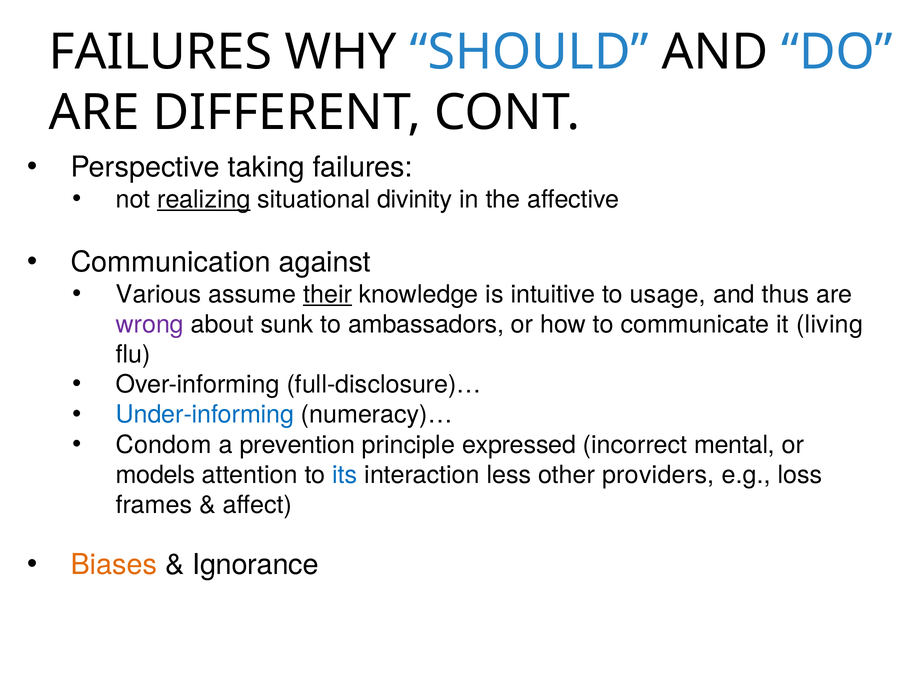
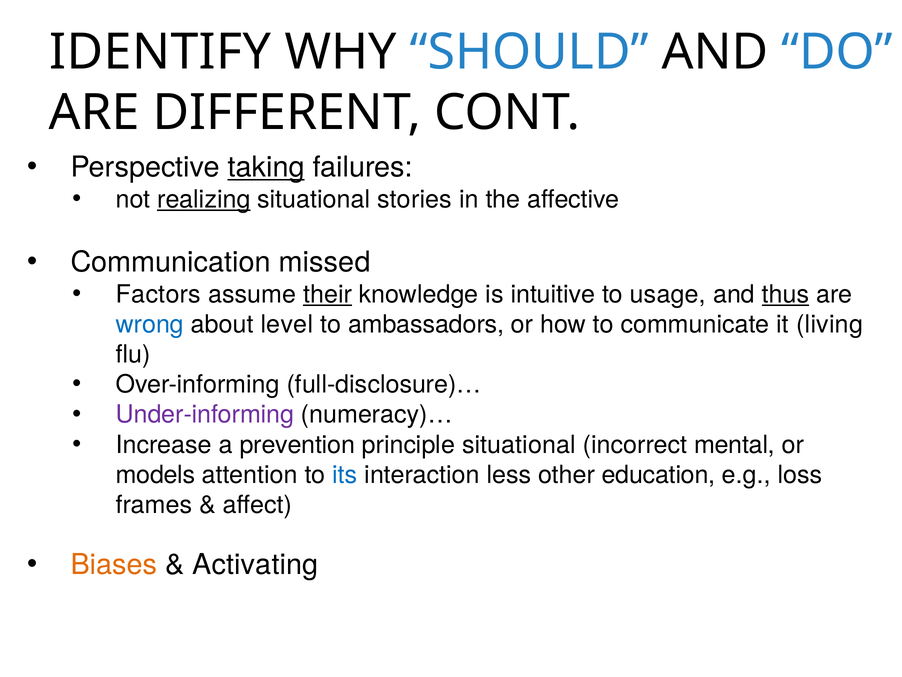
FAILURES: FAILURES -> IDENTIFY (160, 52)
taking underline: none -> present (266, 167)
divinity: divinity -> stories (415, 199)
against: against -> missed (325, 262)
Various: Various -> Factors (158, 294)
thus underline: none -> present (786, 294)
wrong colour: purple -> blue (150, 324)
sunk: sunk -> level (287, 324)
Under-informing colour: blue -> purple (205, 414)
Condom: Condom -> Increase (164, 444)
principle expressed: expressed -> situational (519, 444)
providers: providers -> education (659, 475)
Ignorance: Ignorance -> Activating (255, 564)
